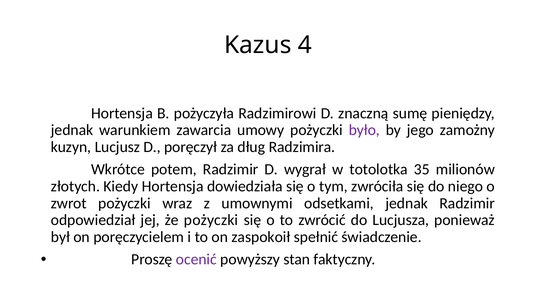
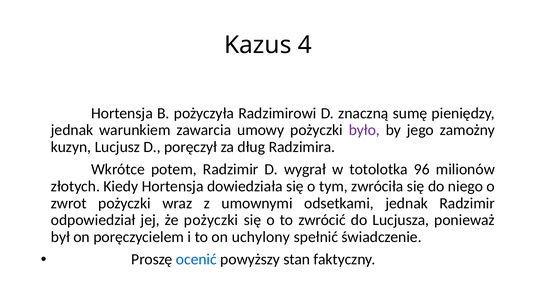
35: 35 -> 96 (422, 169)
zaspokoił: zaspokoił -> uchylony (261, 237)
ocenić colour: purple -> blue (196, 259)
